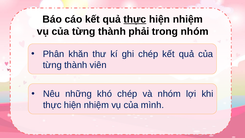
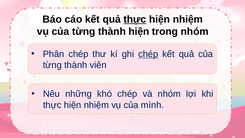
thành phải: phải -> hiện (139, 31)
Phân khăn: khăn -> chép (78, 54)
chép underline: none -> present (148, 54)
